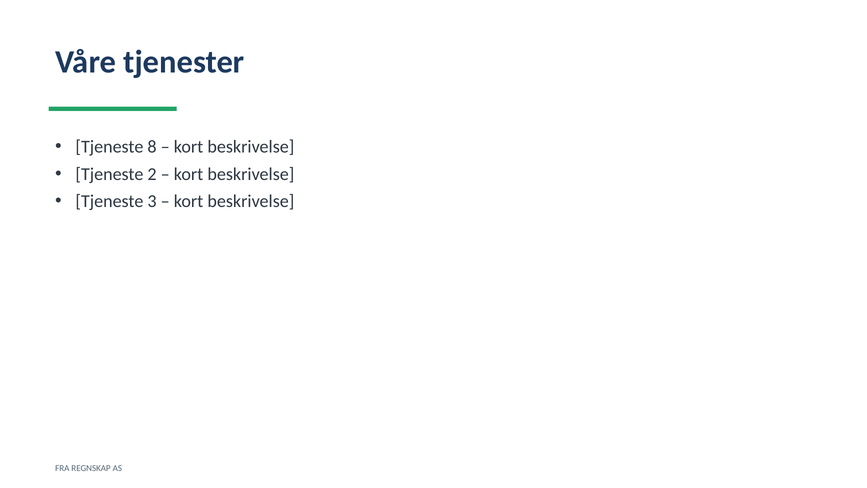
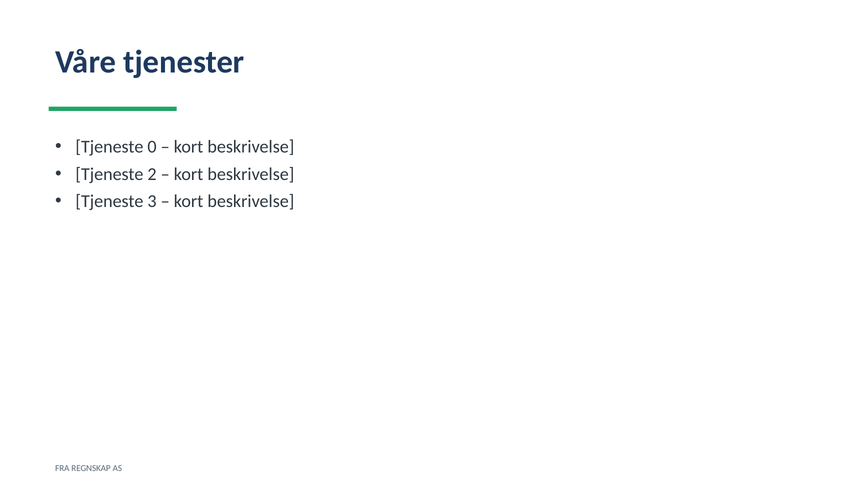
8: 8 -> 0 (152, 147)
